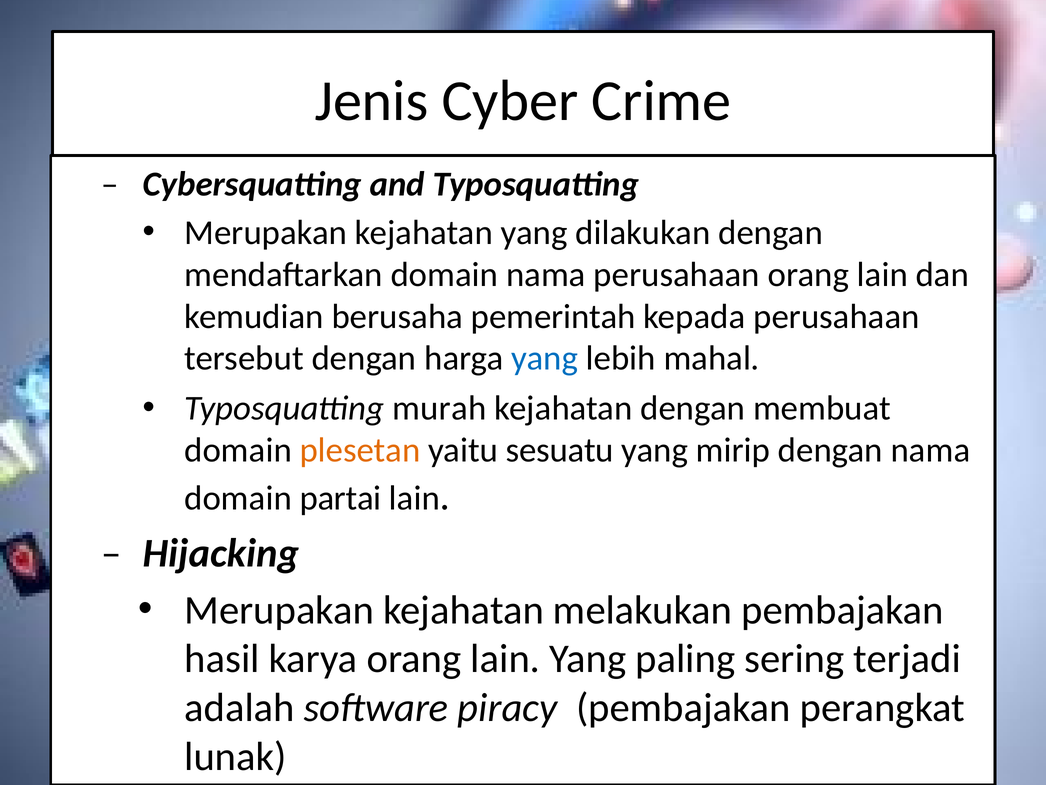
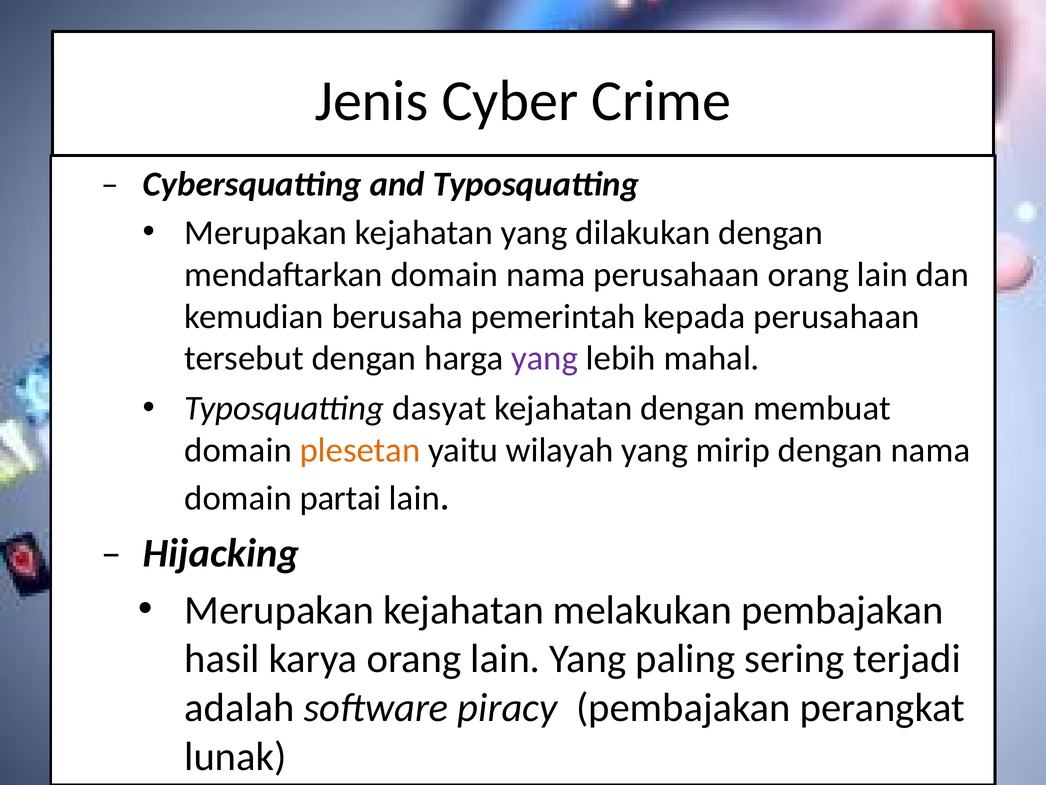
yang colour: blue -> purple (545, 358)
murah: murah -> dasyat (439, 408)
sesuatu: sesuatu -> wilayah (560, 450)
